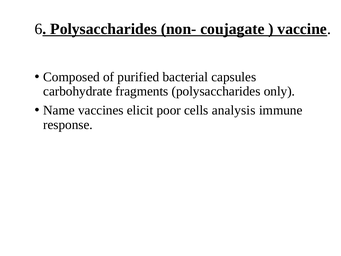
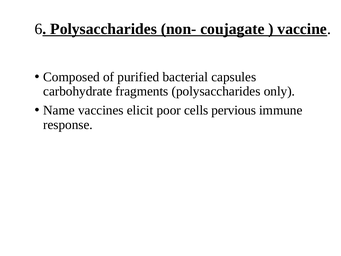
analysis: analysis -> pervious (234, 110)
